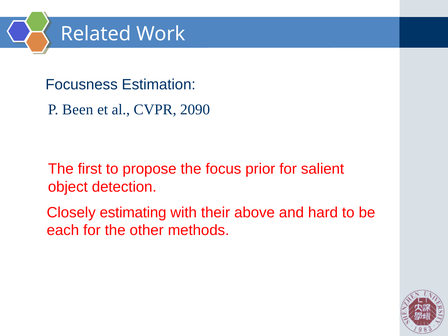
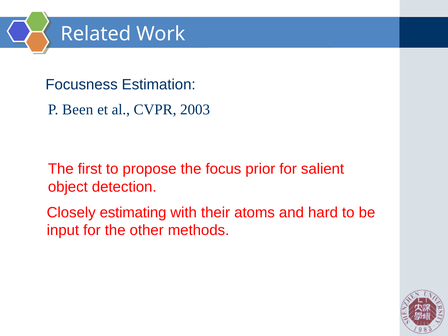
2090: 2090 -> 2003 (195, 110)
above: above -> atoms (255, 212)
each: each -> input (63, 230)
